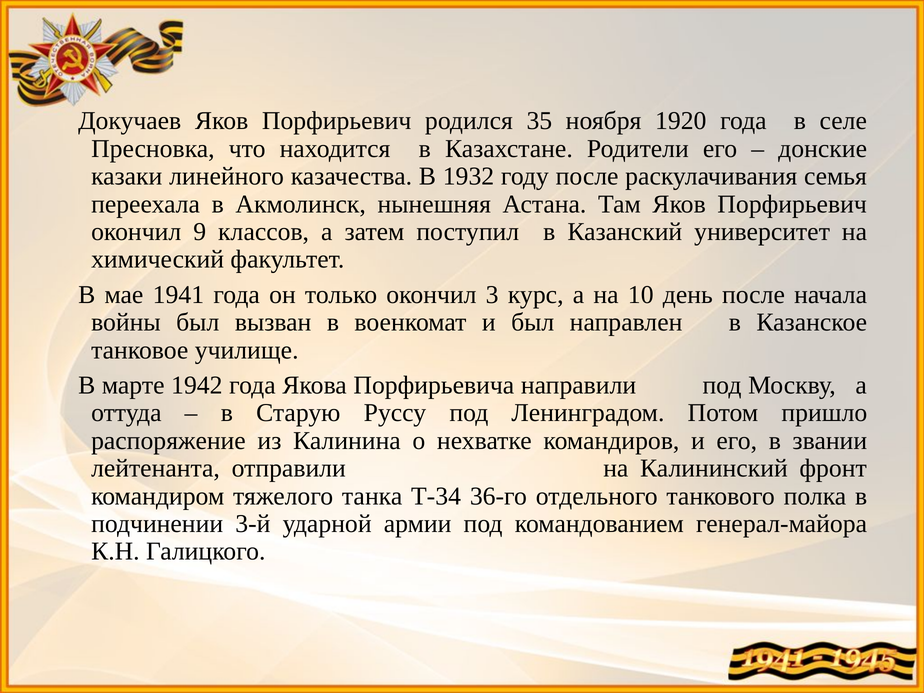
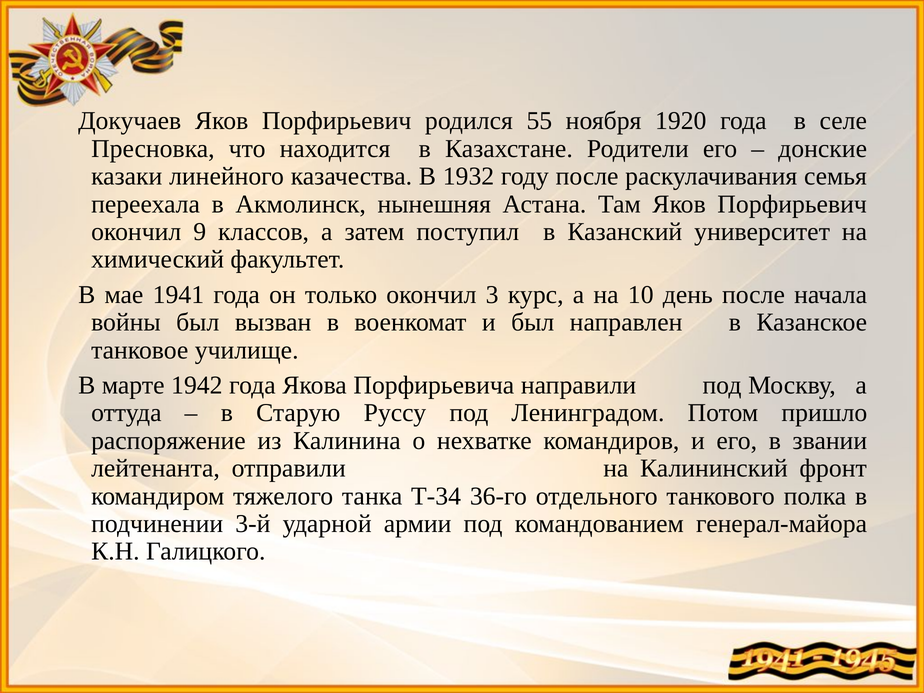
35: 35 -> 55 (539, 121)
